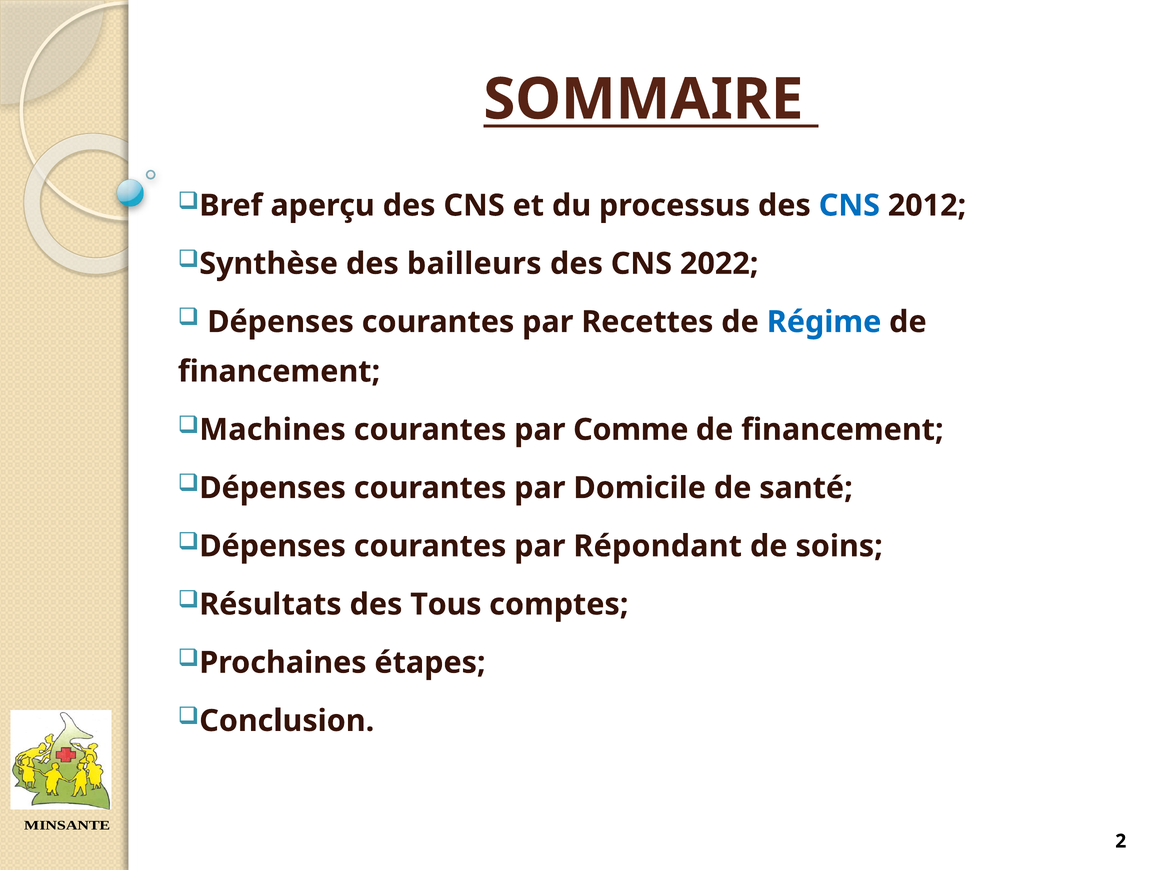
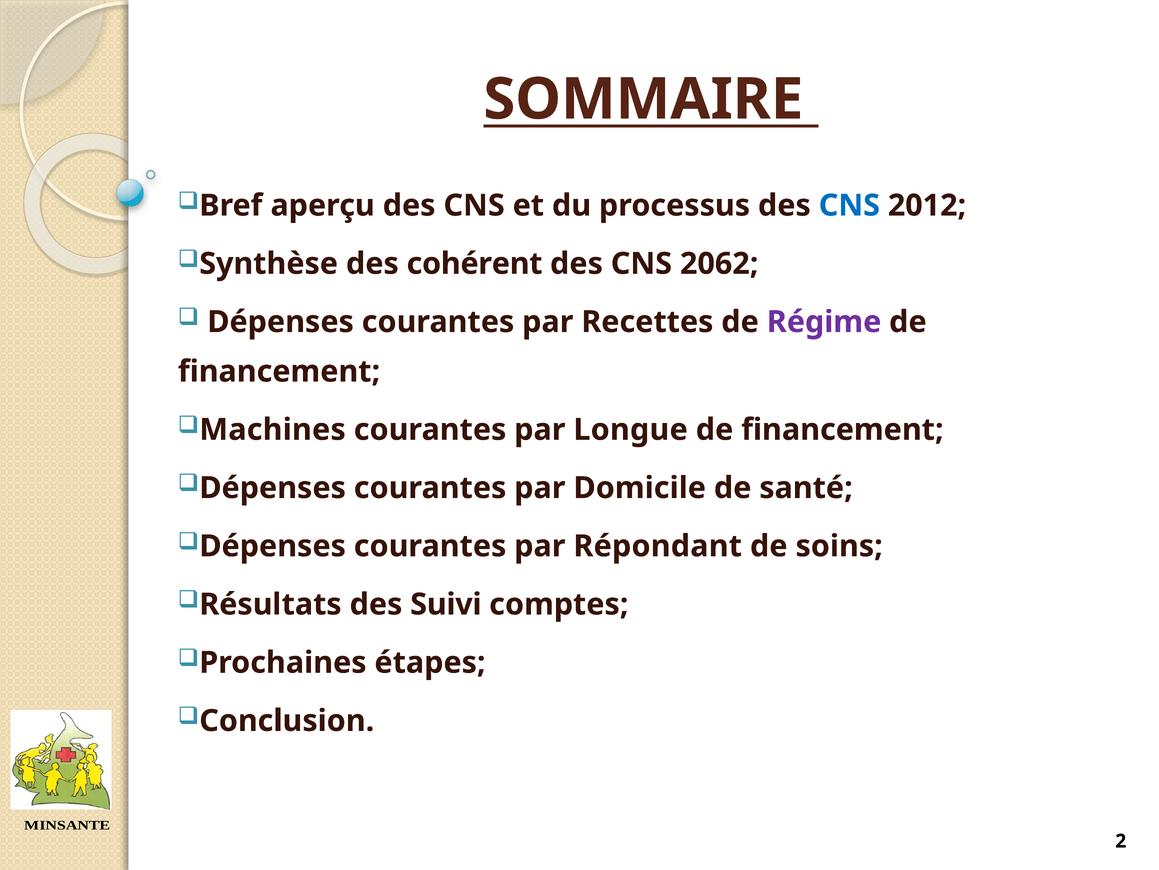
bailleurs: bailleurs -> cohérent (475, 264)
2022: 2022 -> 2062 (719, 264)
Régime colour: blue -> purple (824, 322)
Comme: Comme -> Longue (631, 429)
Tous: Tous -> Suivi (446, 604)
